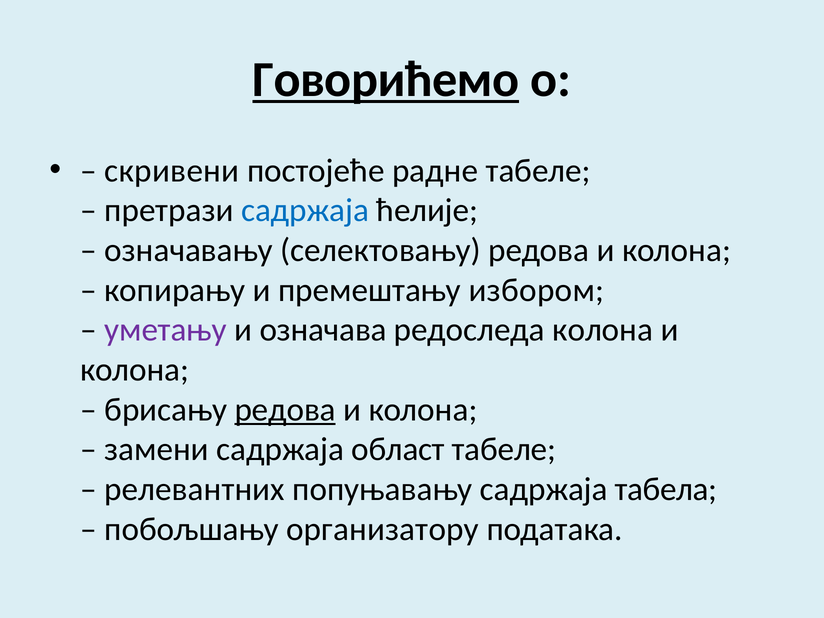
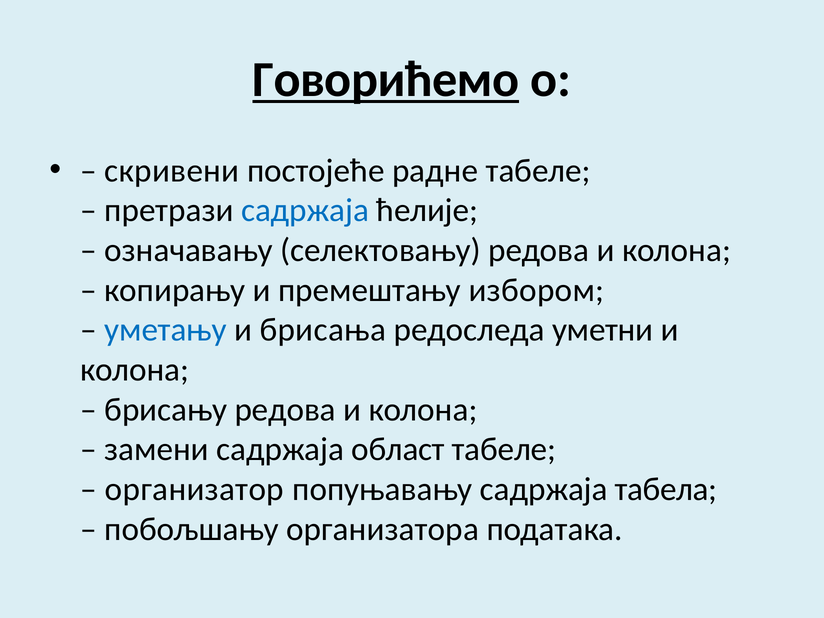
уметању colour: purple -> blue (166, 330)
означава: означава -> брисања (323, 330)
редоследа колона: колона -> уметни (603, 330)
редова underline: present -> none (285, 410)
релевантних: релевантних -> организатор (194, 489)
организатору: организатору -> организатора (382, 529)
